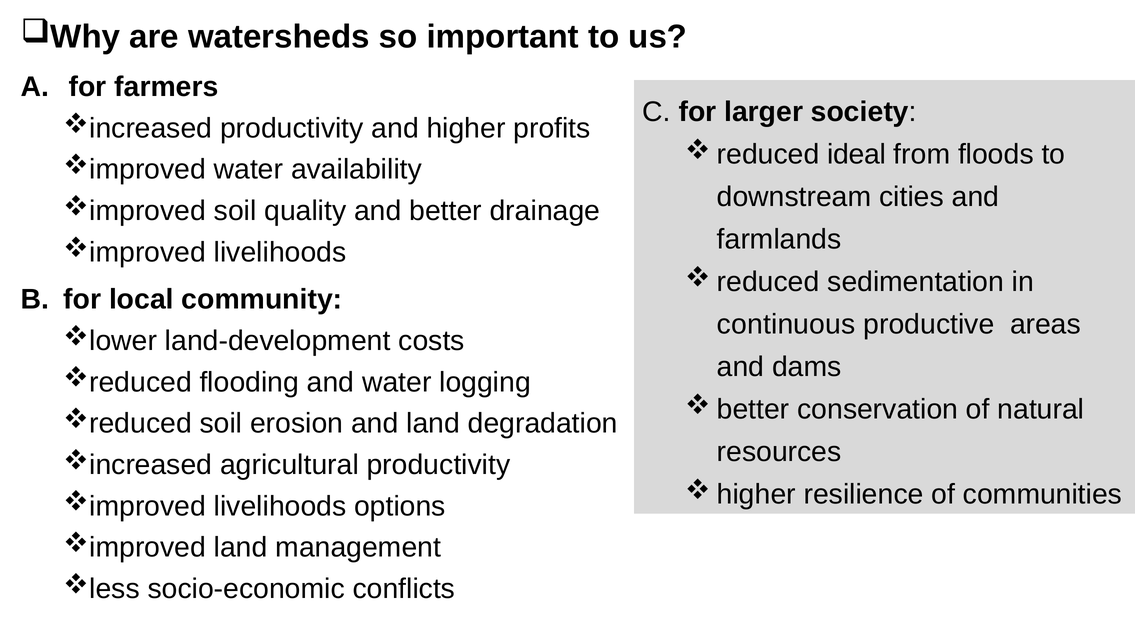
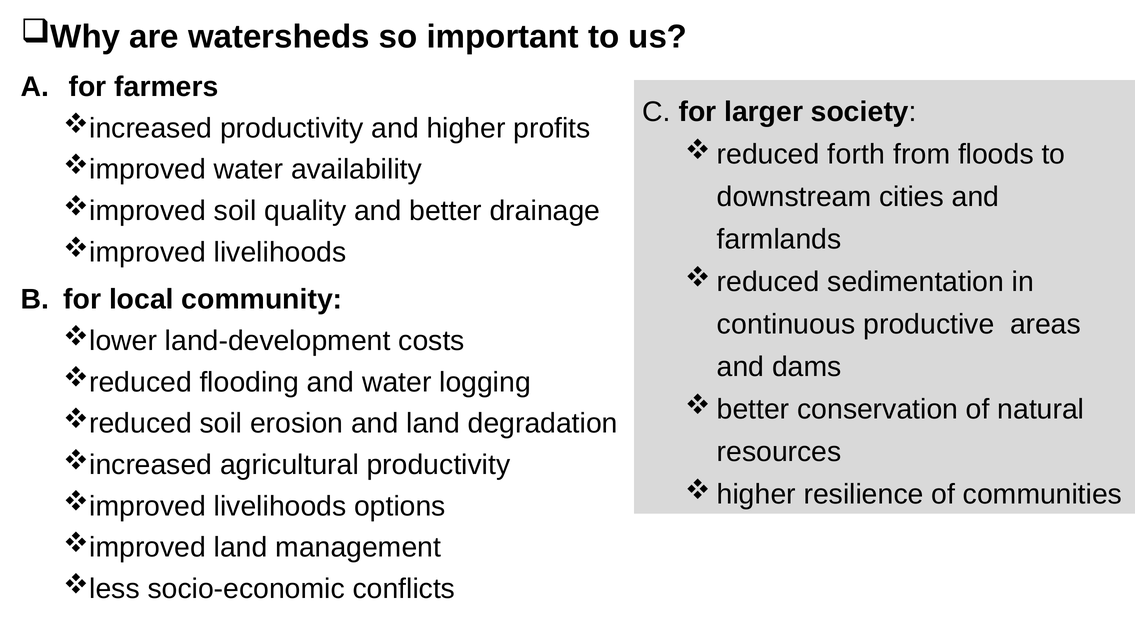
ideal: ideal -> forth (856, 154)
